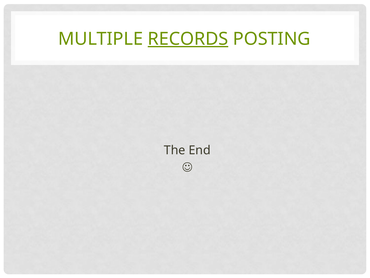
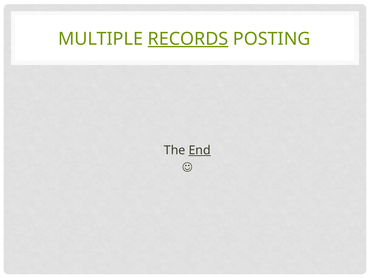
End underline: none -> present (200, 150)
